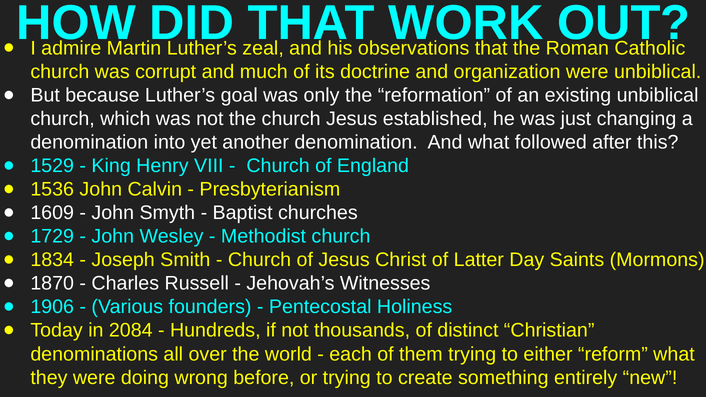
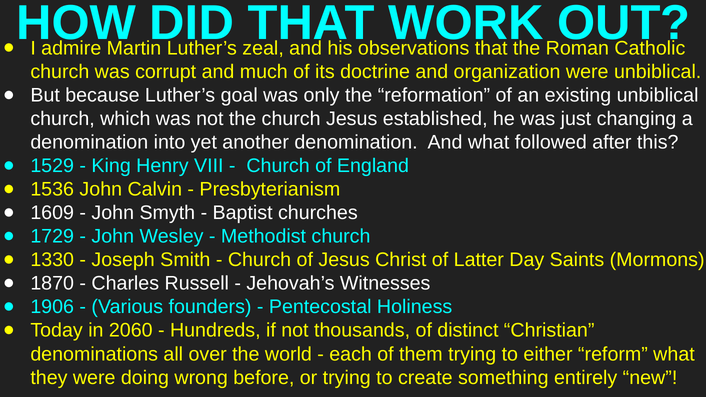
1834: 1834 -> 1330 (52, 260)
2084: 2084 -> 2060 (131, 331)
